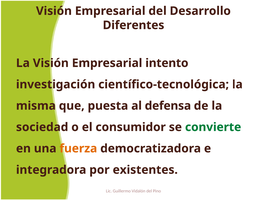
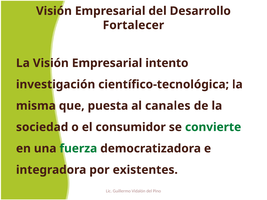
Diferentes: Diferentes -> Fortalecer (133, 25)
defensa: defensa -> canales (168, 106)
fuerza colour: orange -> green (78, 149)
